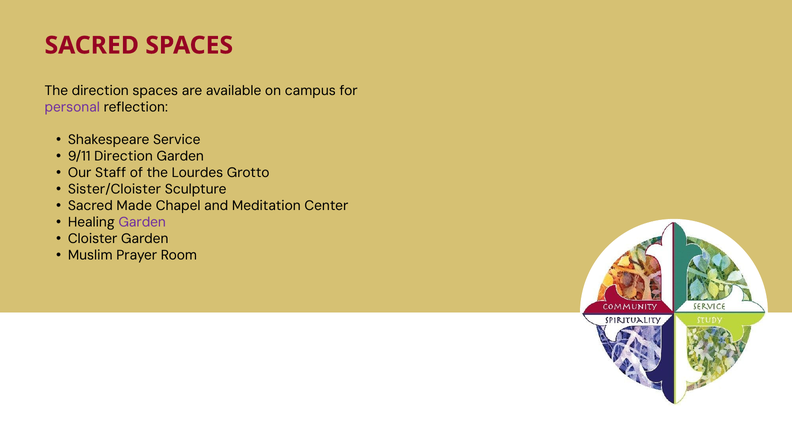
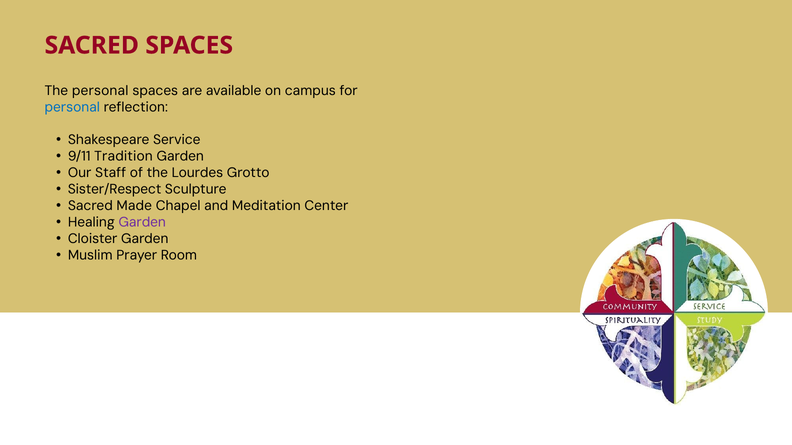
The direction: direction -> personal (100, 91)
personal colour: purple -> blue (72, 107)
9/11 Direction: Direction -> Tradition (124, 157)
Sister/Cloister: Sister/Cloister -> Sister/Respect (115, 190)
